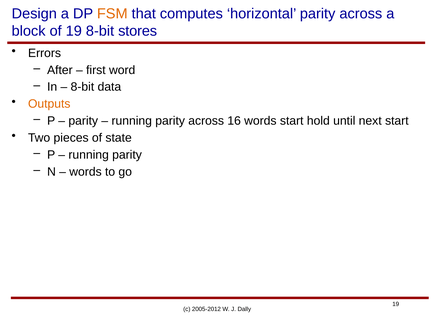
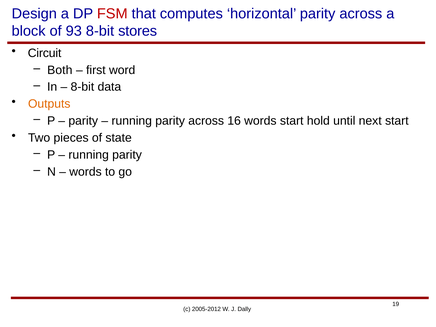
FSM colour: orange -> red (112, 14)
of 19: 19 -> 93 (74, 31)
Errors: Errors -> Circuit (45, 53)
After: After -> Both (60, 70)
